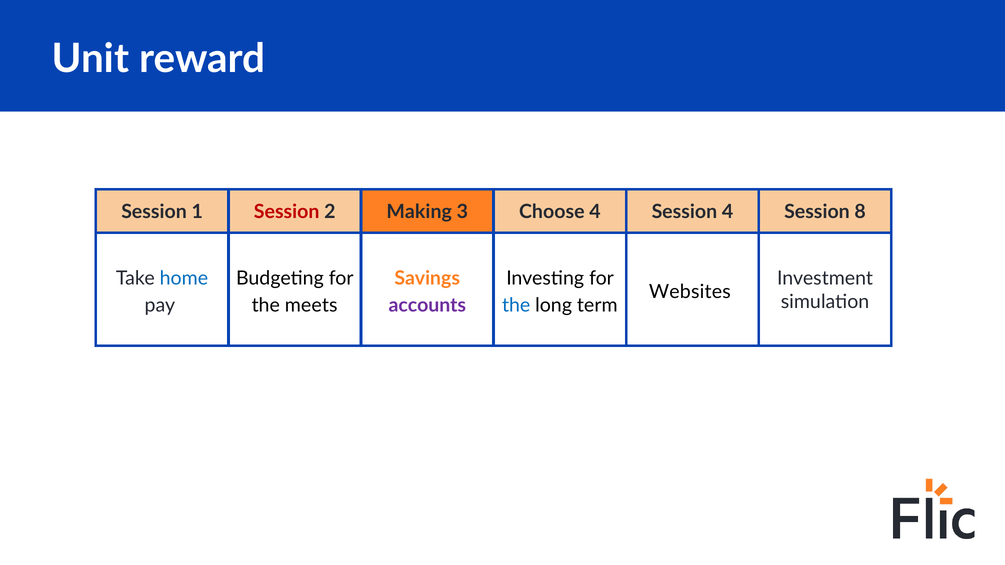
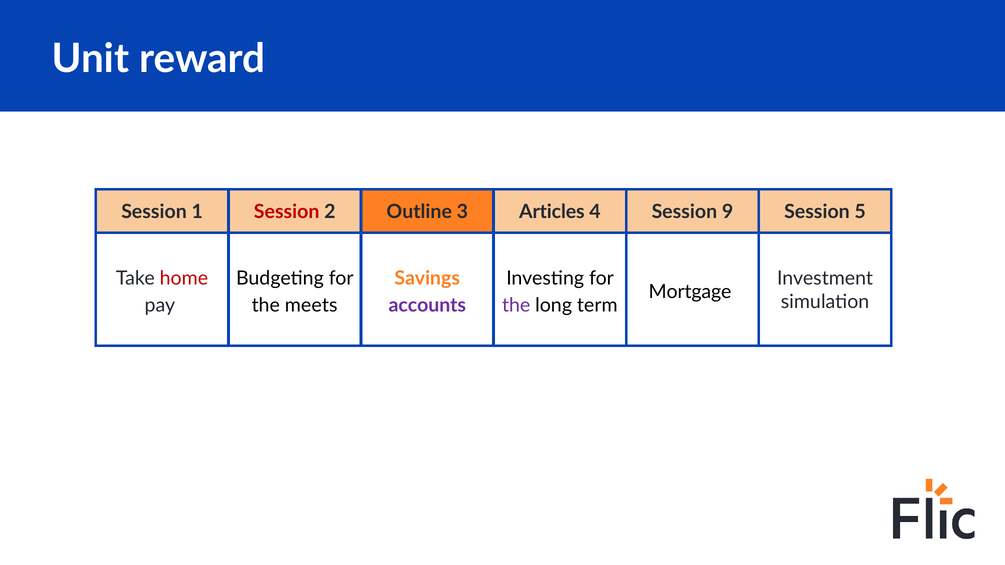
Making: Making -> Outline (419, 212)
Choose: Choose -> Articles (552, 212)
Session 4: 4 -> 9 (728, 212)
8: 8 -> 5 (860, 212)
home colour: blue -> red (184, 279)
Websites: Websites -> Mortgage (690, 292)
the colour: blue -> purple (516, 306)
